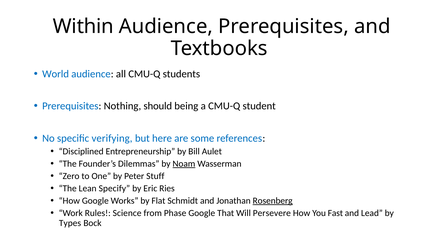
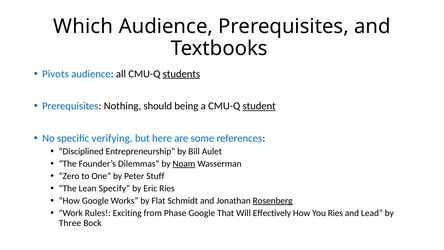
Within: Within -> Which (83, 26)
World: World -> Pivots (55, 74)
students underline: none -> present (181, 74)
student underline: none -> present (259, 106)
Science: Science -> Exciting (127, 213)
Persevere: Persevere -> Effectively (272, 213)
You Fast: Fast -> Ries (335, 213)
Types: Types -> Three (70, 223)
